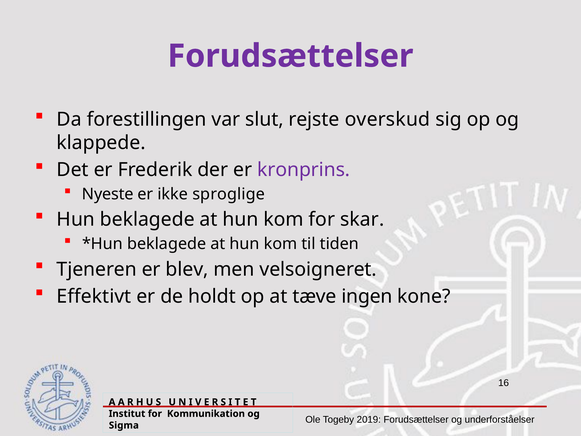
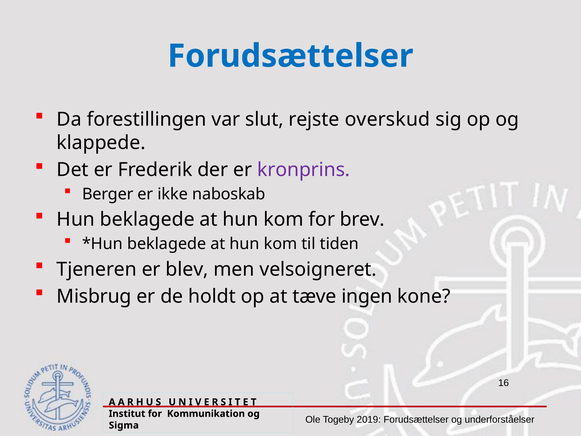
Forudsættelser colour: purple -> blue (290, 56)
Nyeste: Nyeste -> Berger (108, 194)
sproglige: sproglige -> naboskab (229, 194)
skar: skar -> brev (362, 219)
Effektivt: Effektivt -> Misbrug (94, 296)
